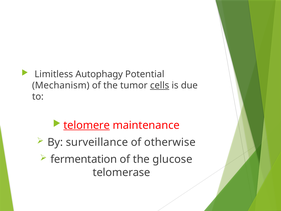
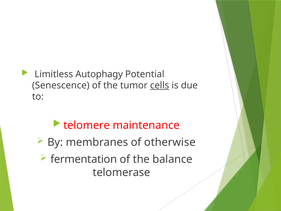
Mechanism: Mechanism -> Senescence (61, 85)
telomere underline: present -> none (87, 125)
surveillance: surveillance -> membranes (97, 142)
glucose: glucose -> balance (173, 159)
